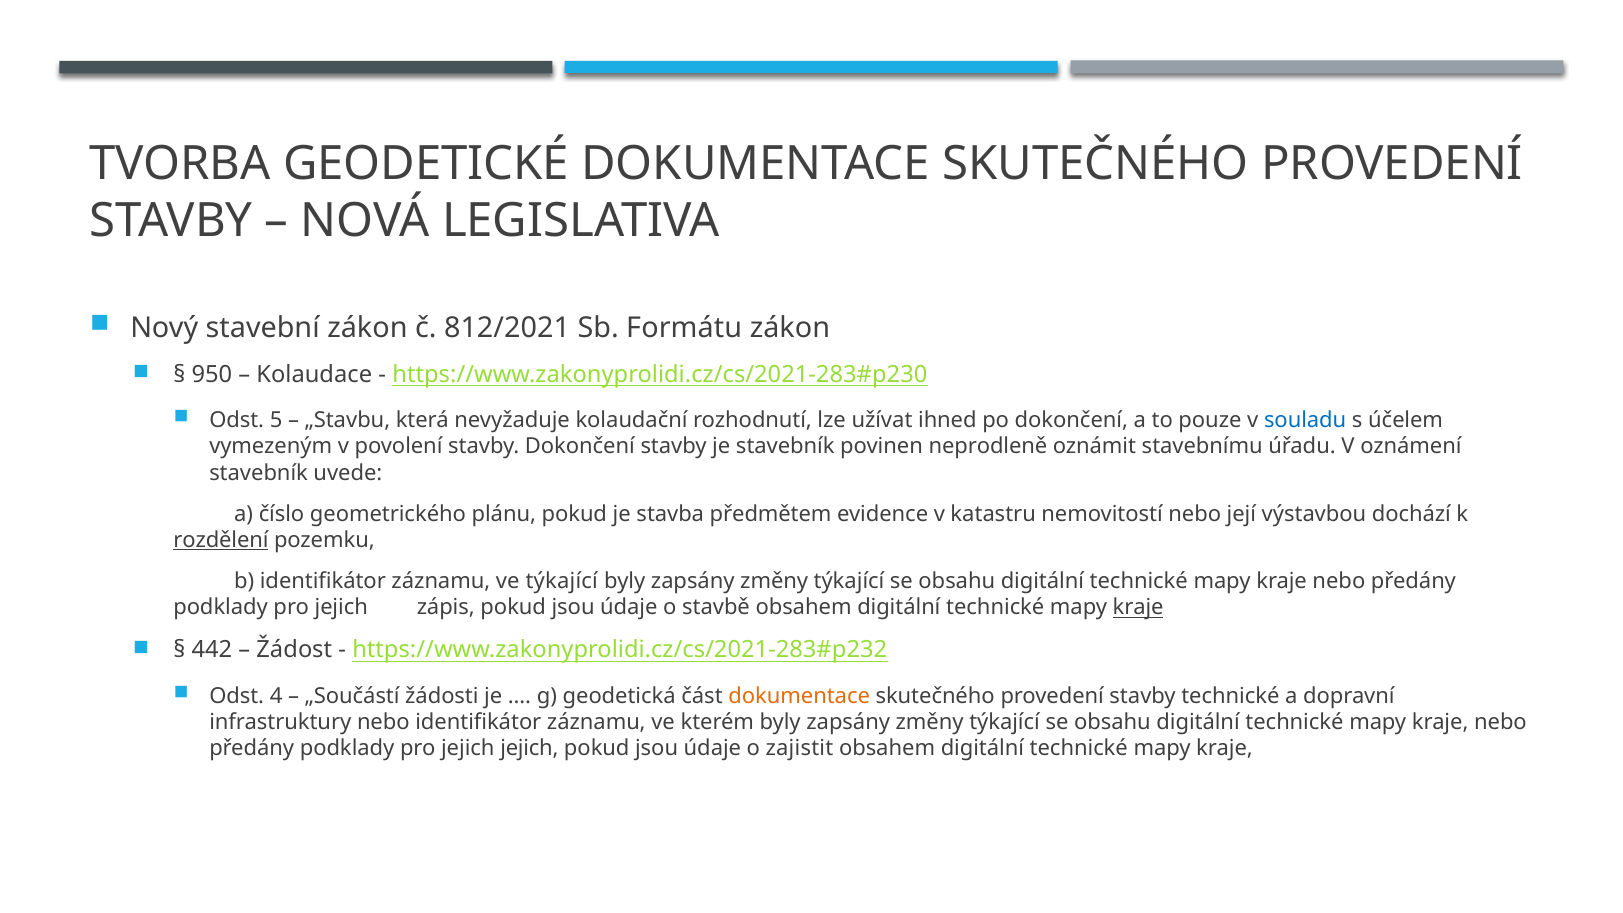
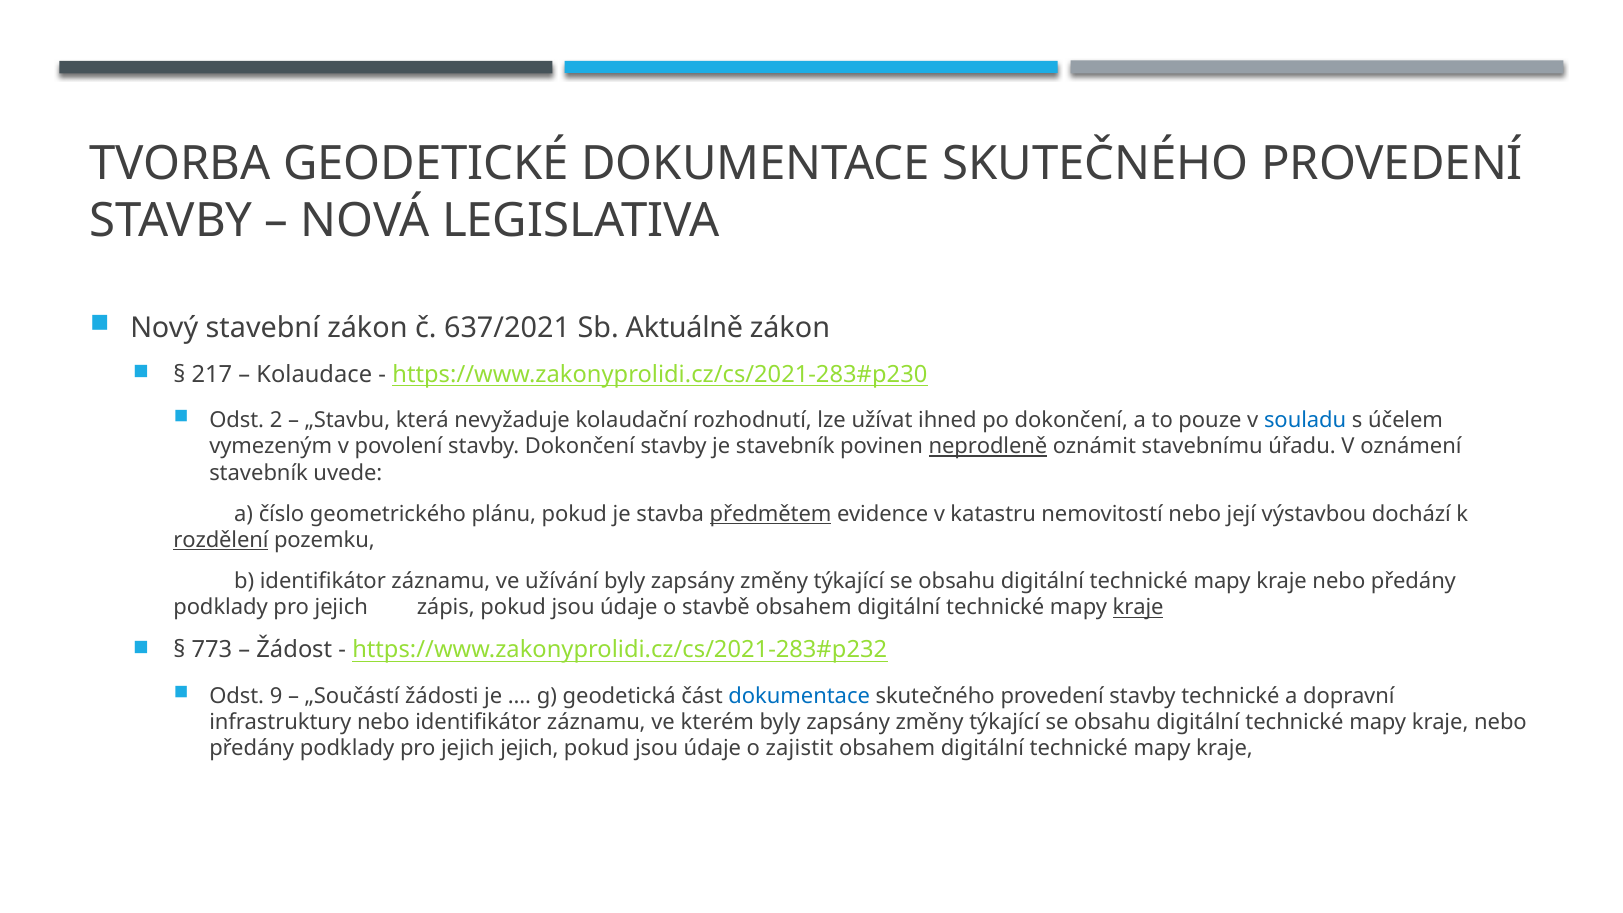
812/2021: 812/2021 -> 637/2021 (507, 328)
Formátu: Formátu -> Aktuálně (684, 328)
950: 950 -> 217 (212, 374)
5: 5 -> 2 (276, 420)
neprodleně underline: none -> present (988, 447)
předmětem underline: none -> present (771, 514)
ve týkající: týkající -> užívání (562, 581)
442: 442 -> 773 (212, 650)
4: 4 -> 9 (276, 696)
dokumentace colour: orange -> blue (799, 696)
